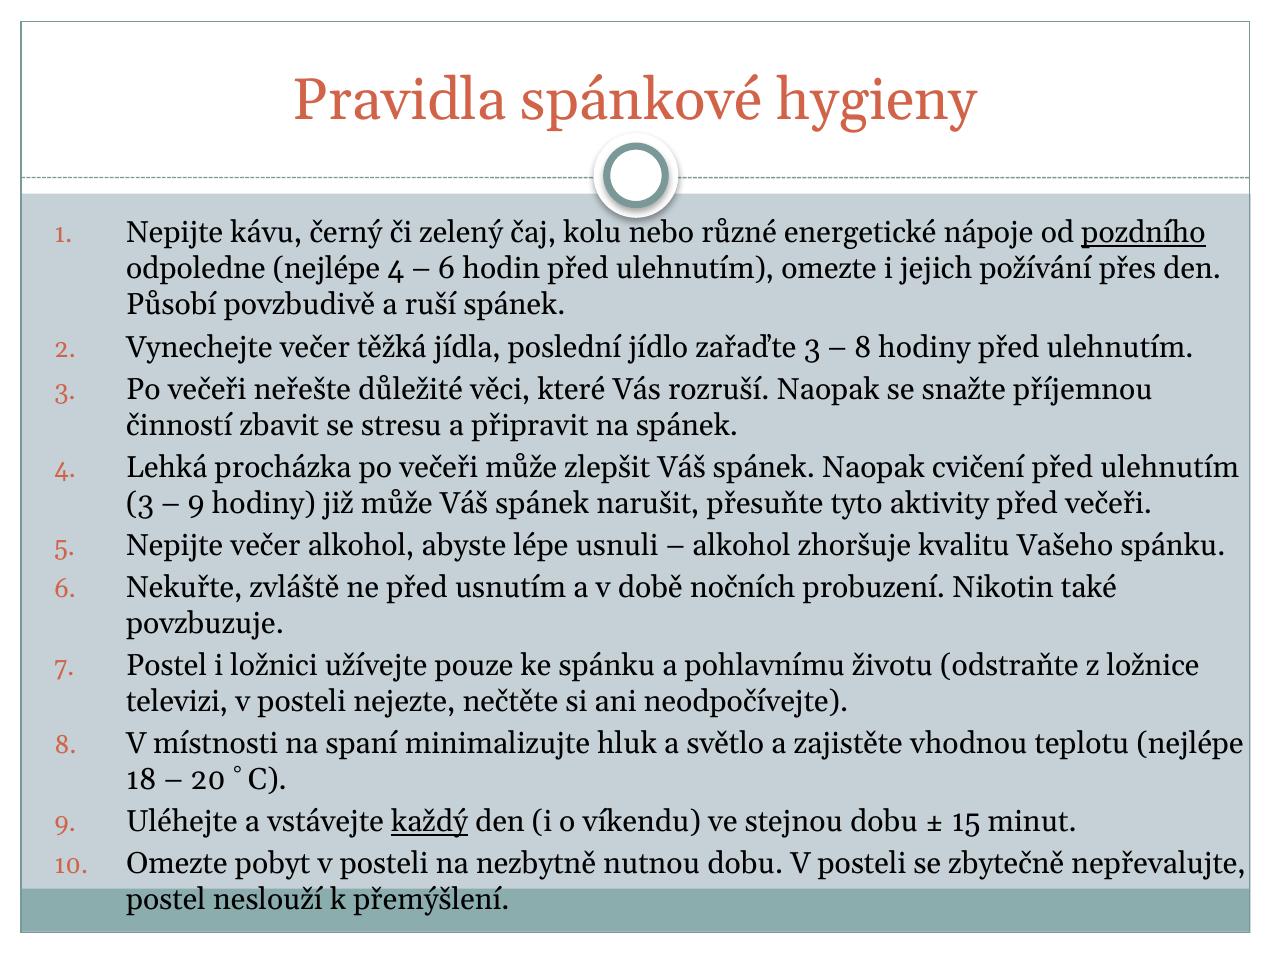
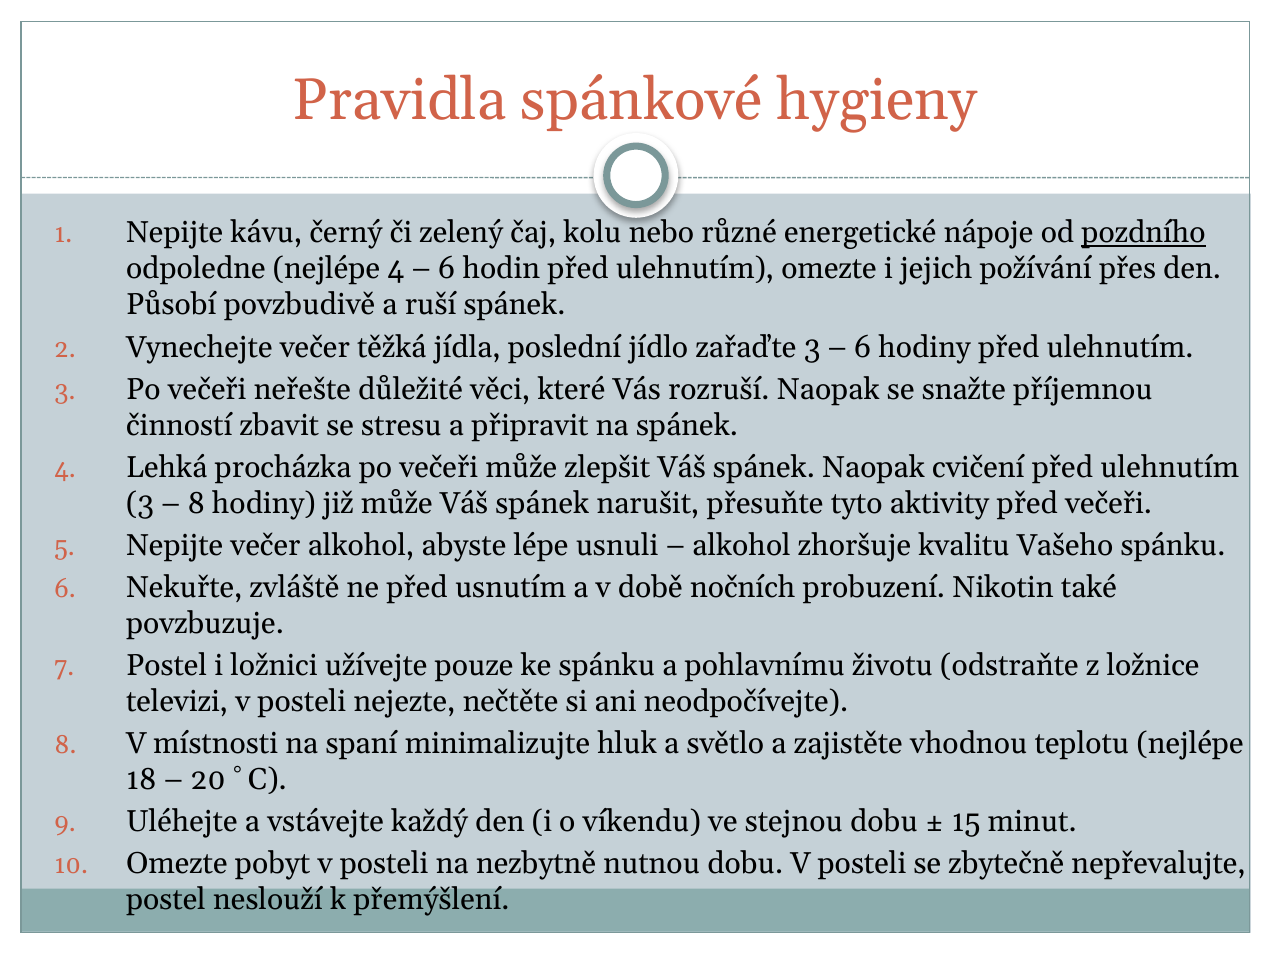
8: 8 -> 6 (863, 347)
9: 9 -> 8 (196, 503)
každý underline: present -> none (430, 822)
